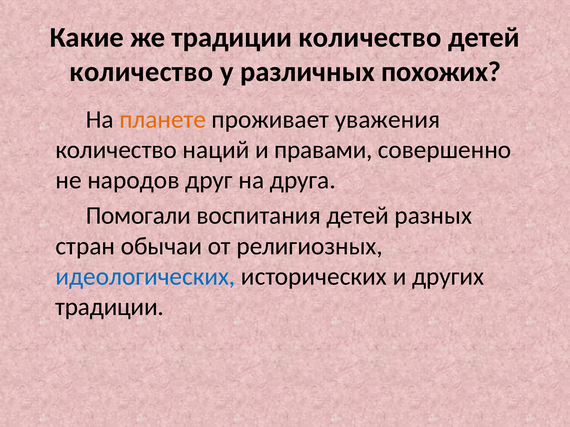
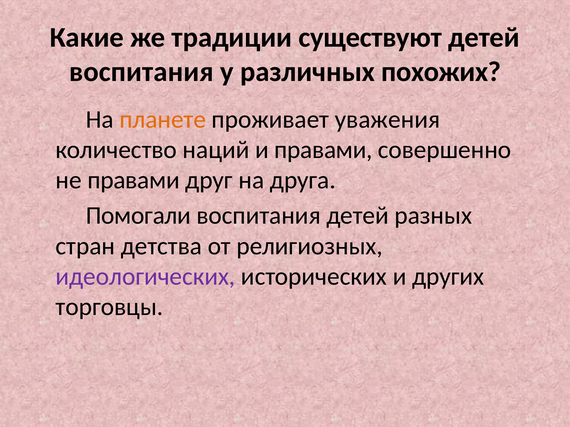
традиции количество: количество -> существуют (370, 38)
количество: количество -> воспитания (141, 72)
не народов: народов -> правами (134, 180)
обычаи: обычаи -> детства (161, 246)
идеологических colour: blue -> purple (145, 277)
традиции: традиции -> торговцы (109, 307)
